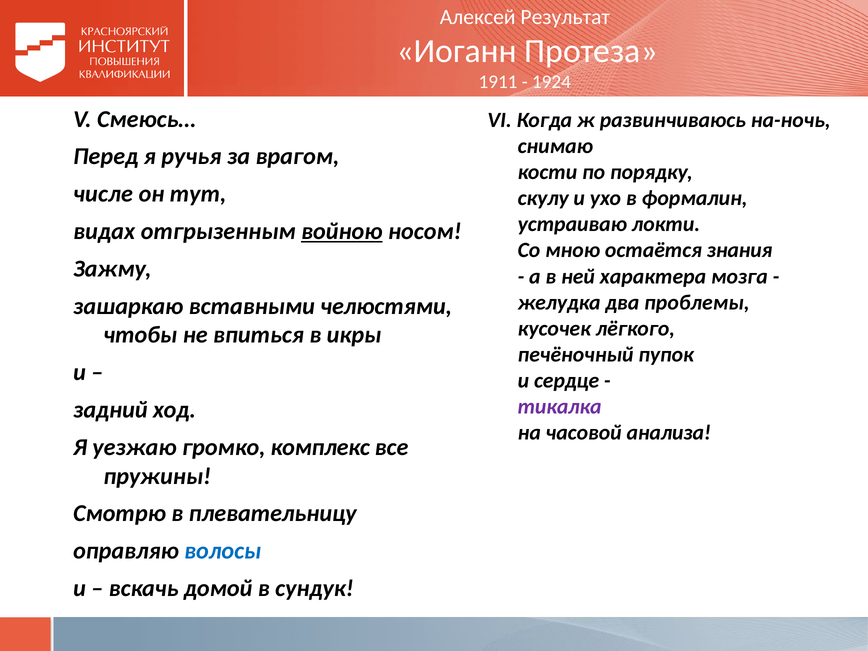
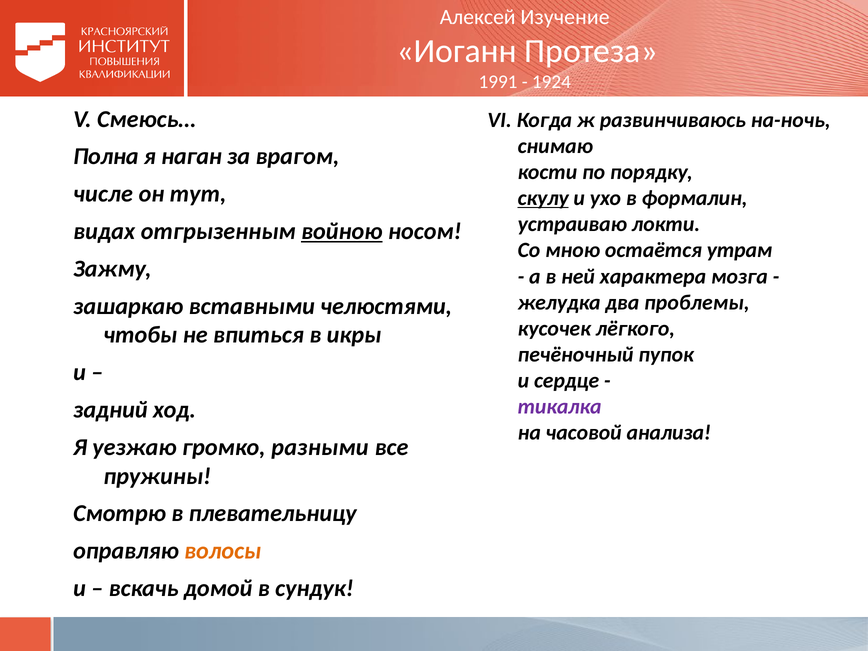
Результат: Результат -> Изучение (565, 17)
1911: 1911 -> 1991 (498, 82)
Перед: Перед -> Полна (106, 157)
ручья: ручья -> наган (192, 157)
скулу underline: none -> present (543, 198)
знания: знания -> утрам (740, 250)
комплекс: комплекс -> разными (320, 447)
волосы colour: blue -> orange (223, 551)
